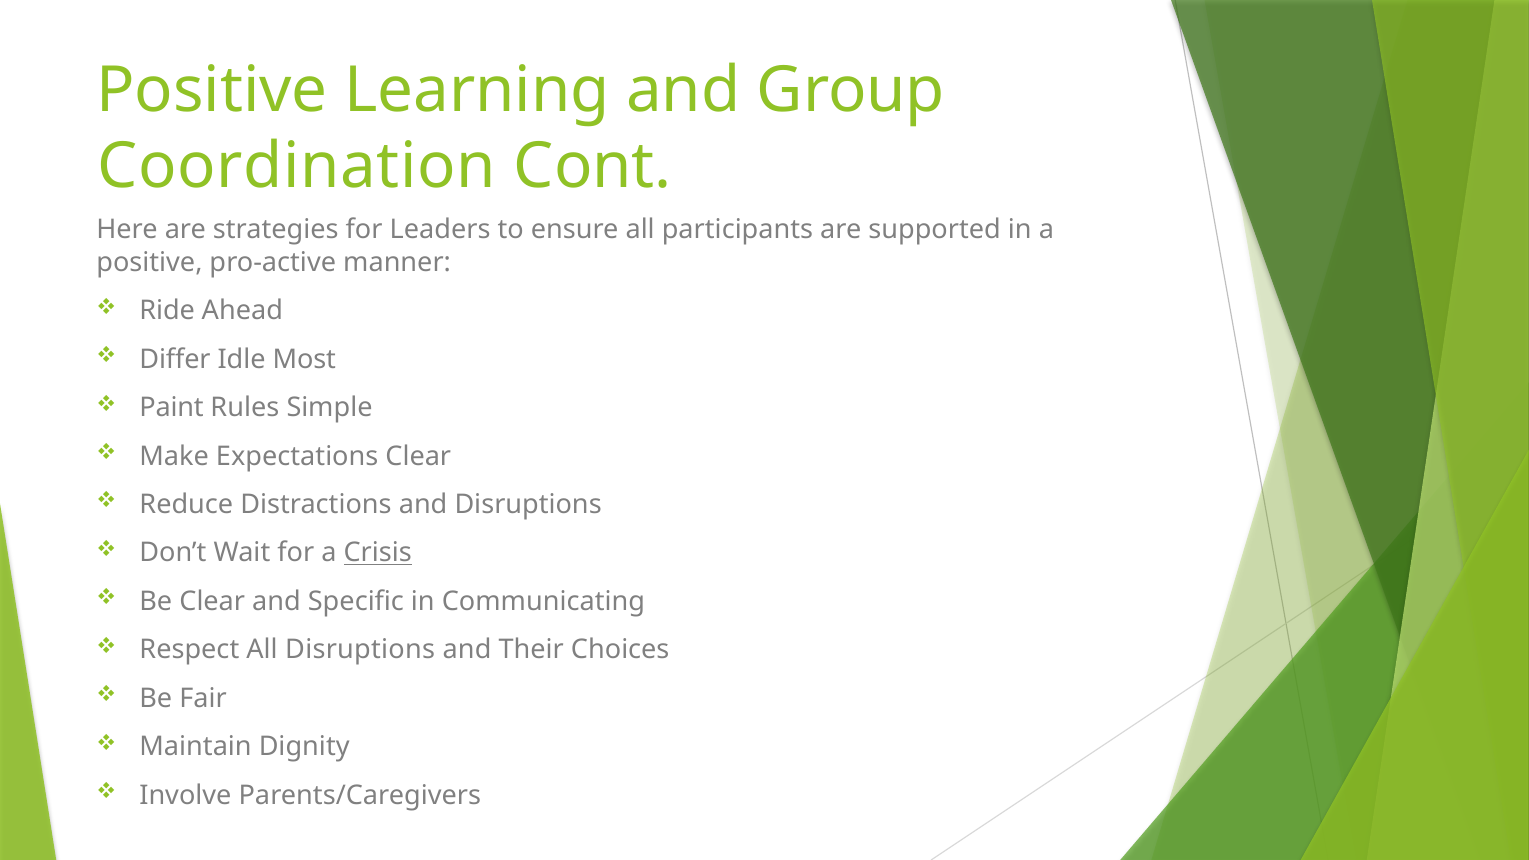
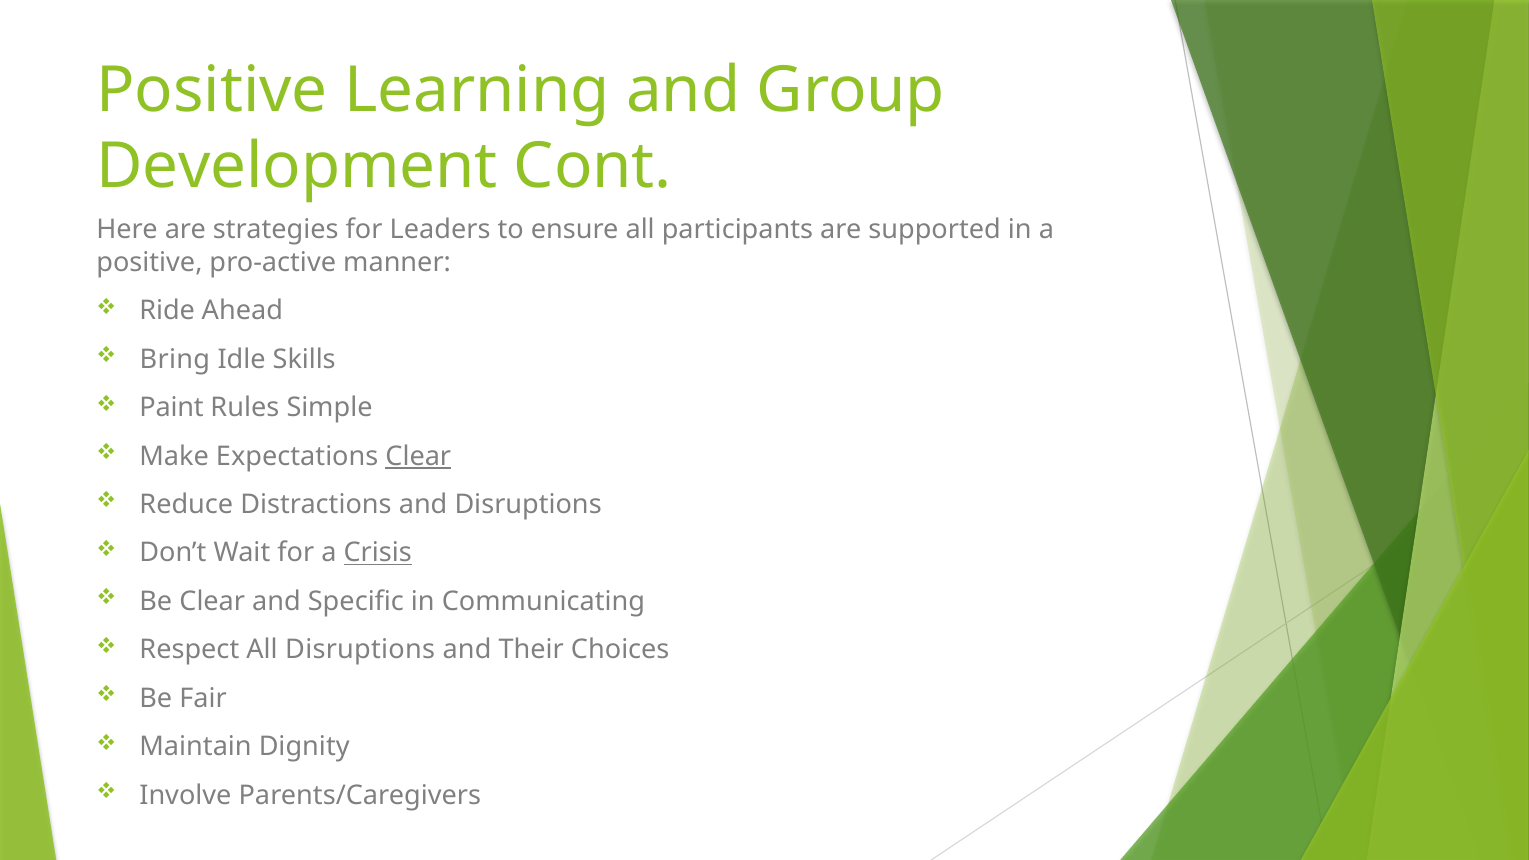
Coordination: Coordination -> Development (297, 166)
Differ: Differ -> Bring (175, 359)
Most: Most -> Skills (304, 359)
Clear underline: none -> present (418, 456)
